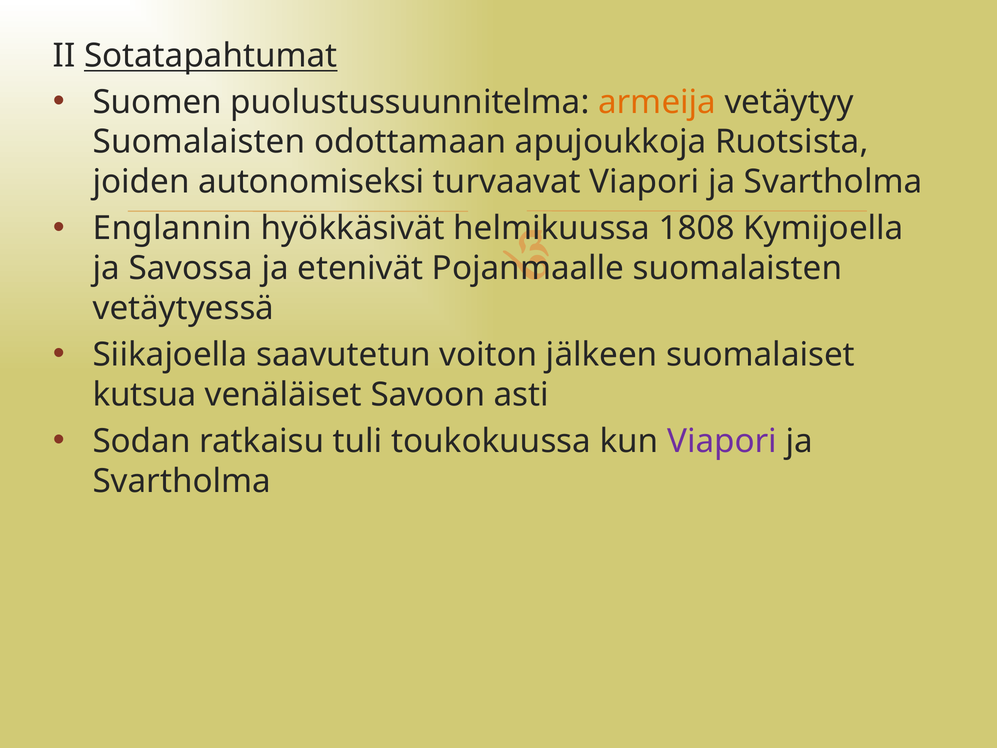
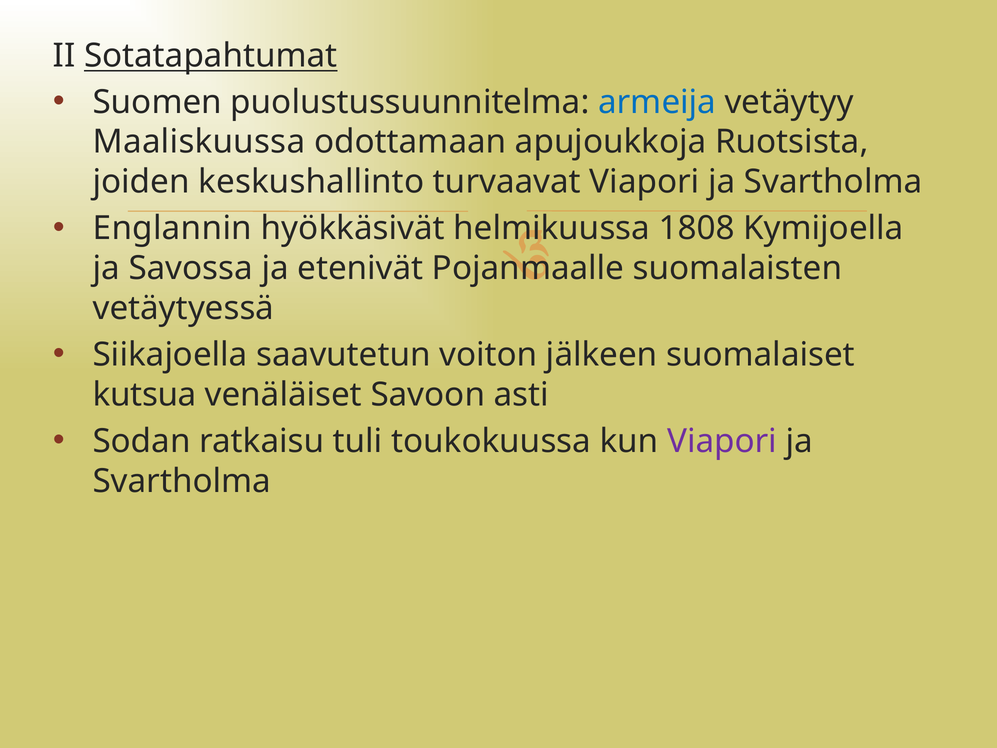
armeija colour: orange -> blue (657, 102)
Suomalaisten: Suomalaisten -> Maaliskuussa (199, 142)
autonomiseksi: autonomiseksi -> keskushallinto (311, 182)
